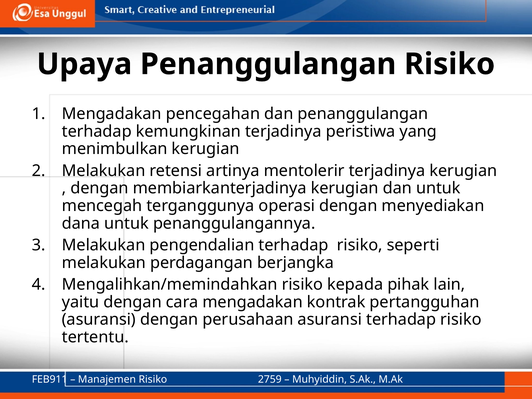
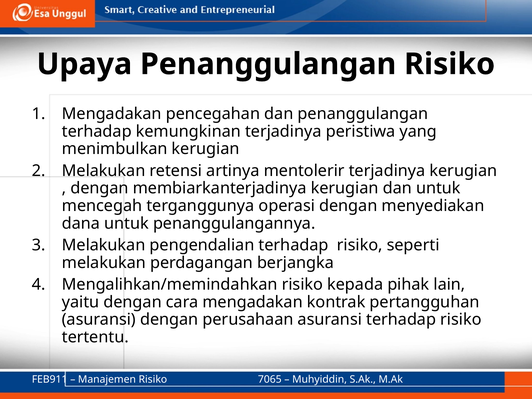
2759: 2759 -> 7065 (270, 379)
